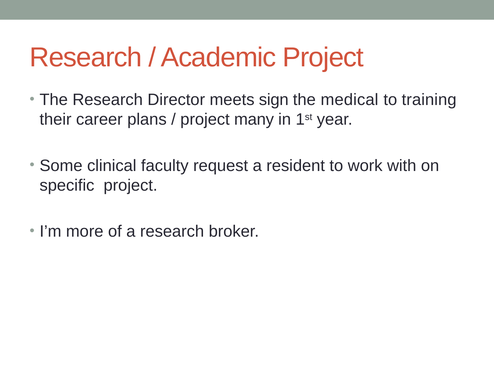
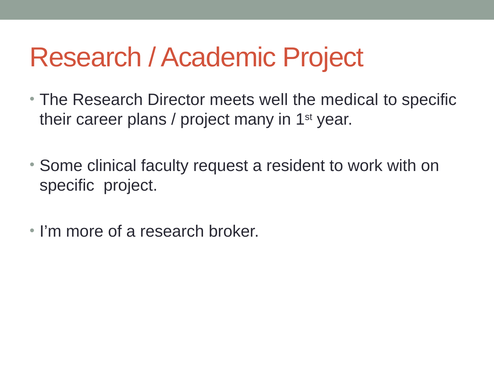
sign: sign -> well (274, 100)
to training: training -> specific (429, 100)
